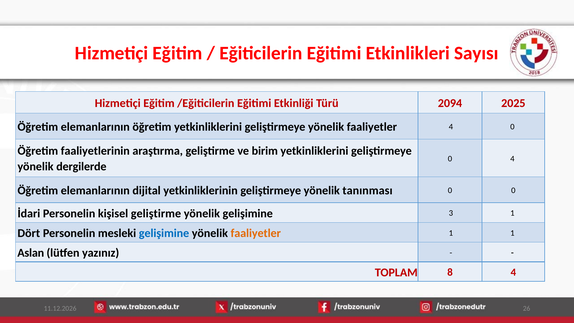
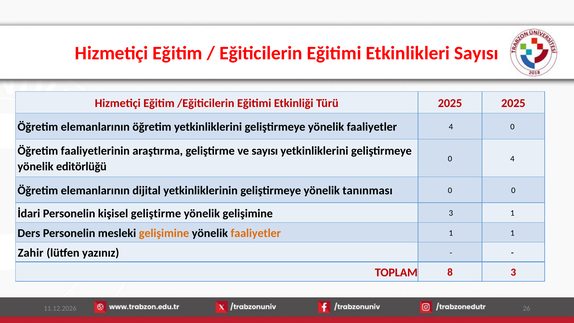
Türü 2094: 2094 -> 2025 (450, 103)
ve birim: birim -> sayısı (265, 151)
dergilerde: dergilerde -> editörlüğü (81, 167)
Dört: Dört -> Ders (29, 233)
gelişimine colour: blue -> orange (164, 233)
Aslan: Aslan -> Zahir (31, 253)
8 4: 4 -> 3 (513, 272)
